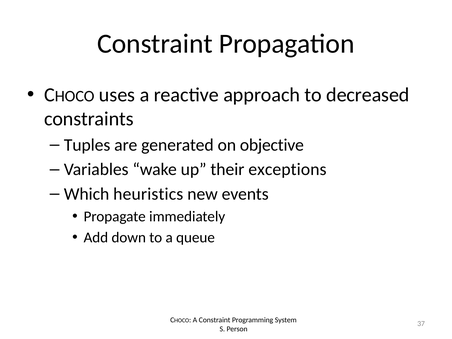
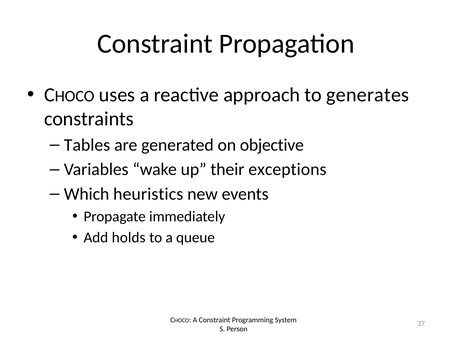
decreased: decreased -> generates (368, 95)
Tuples: Tuples -> Tables (87, 145)
down: down -> holds (129, 238)
